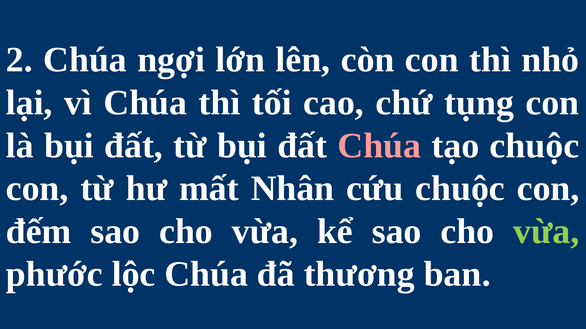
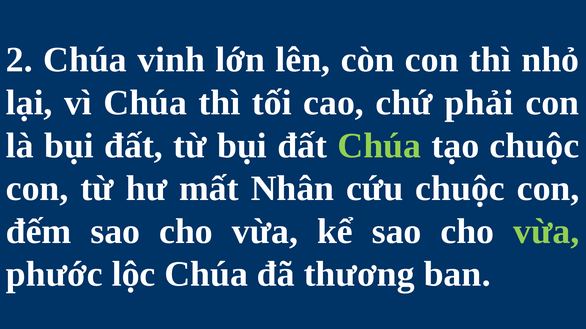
ngợi: ngợi -> vinh (171, 60)
tụng: tụng -> phải (479, 103)
Chúa colour: pink -> light green (379, 146)
